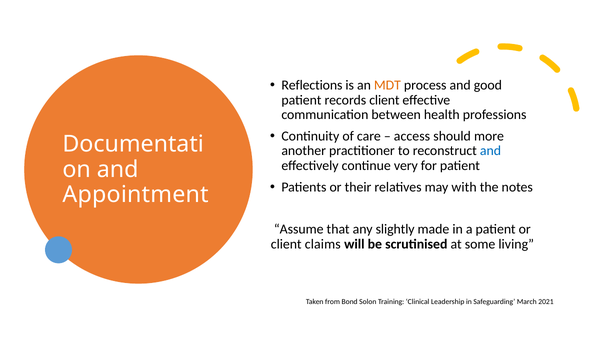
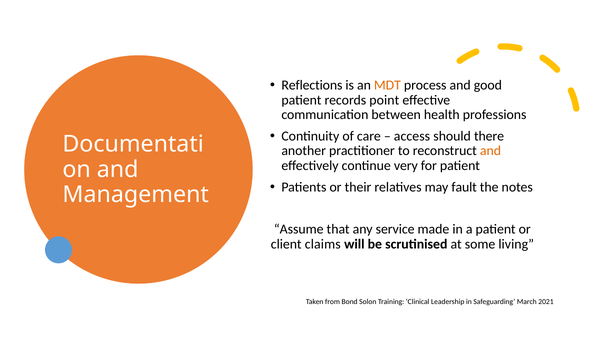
records client: client -> point (384, 100)
more: more -> there (489, 136)
and colour: blue -> orange (491, 151)
with: with -> fault (464, 187)
Appointment: Appointment -> Management (136, 195)
slightly: slightly -> service (395, 229)
